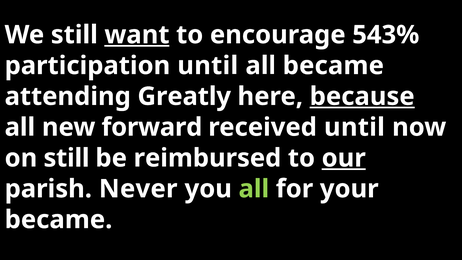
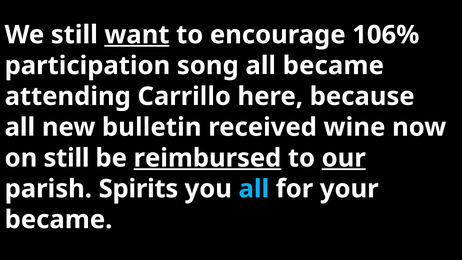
543%: 543% -> 106% (386, 35)
participation until: until -> song (208, 66)
Greatly: Greatly -> Carrillo (184, 96)
because underline: present -> none (362, 96)
forward: forward -> bulletin (152, 127)
received until: until -> wine (354, 127)
reimbursed underline: none -> present (207, 158)
Never: Never -> Spirits (138, 189)
all colour: light green -> light blue (254, 189)
